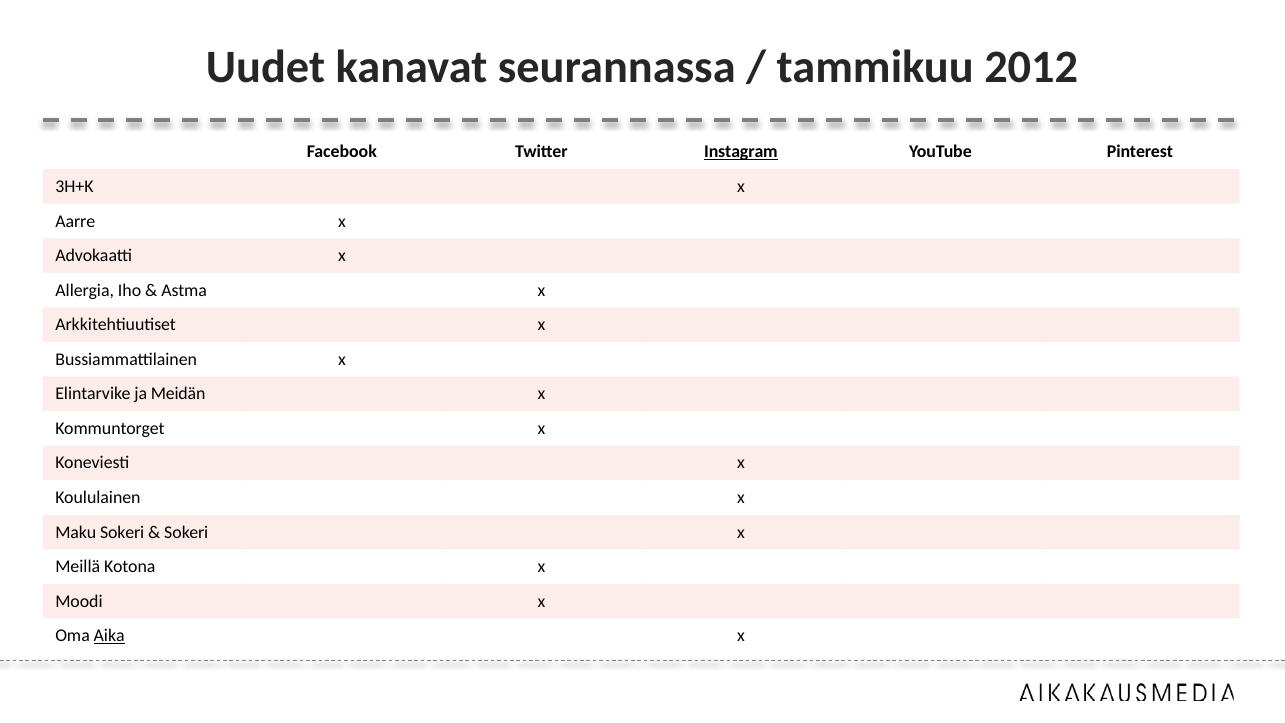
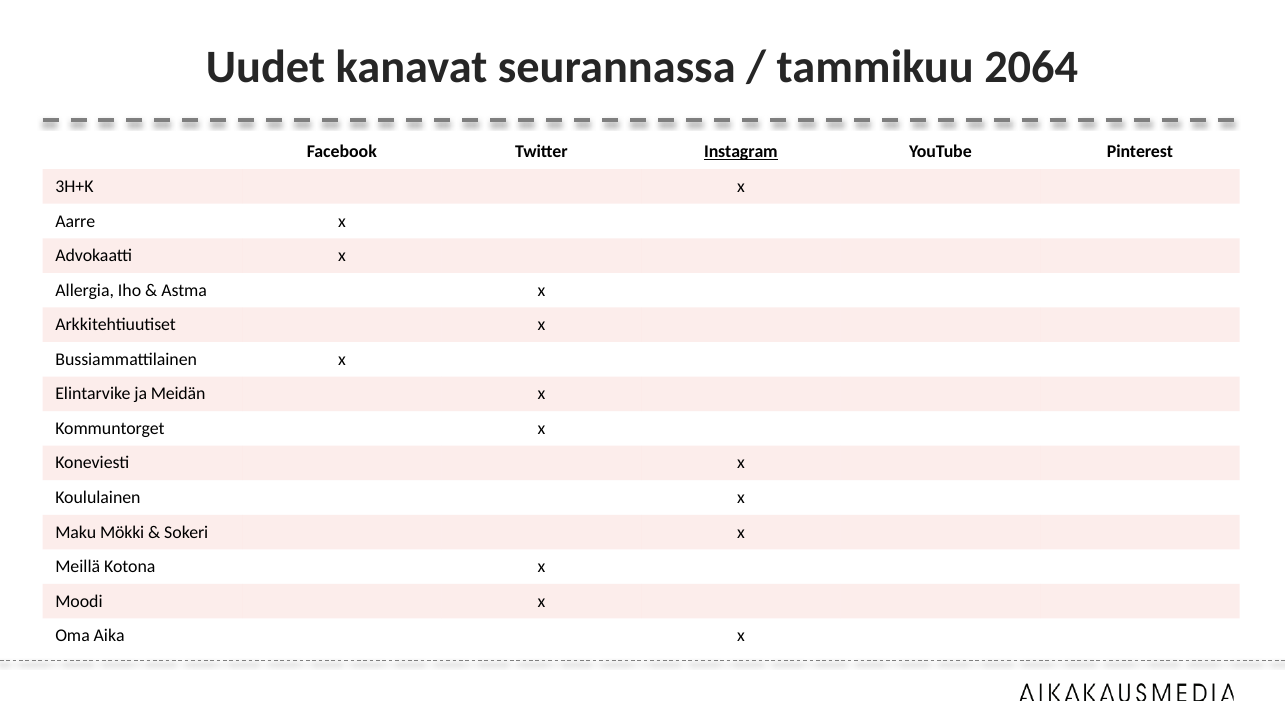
2012: 2012 -> 2064 (1031, 67)
Maku Sokeri: Sokeri -> Mökki (122, 532)
Aika underline: present -> none (109, 636)
